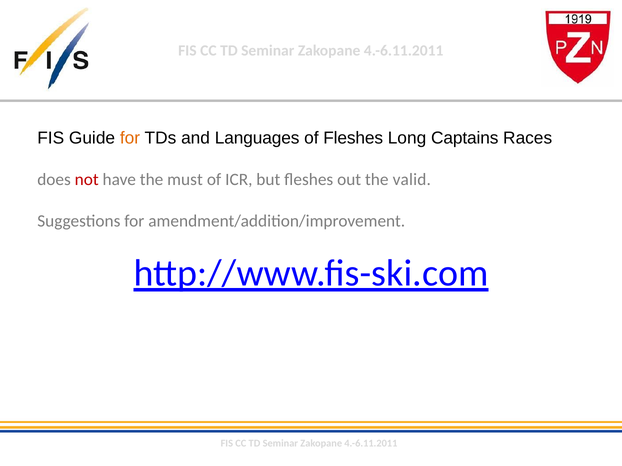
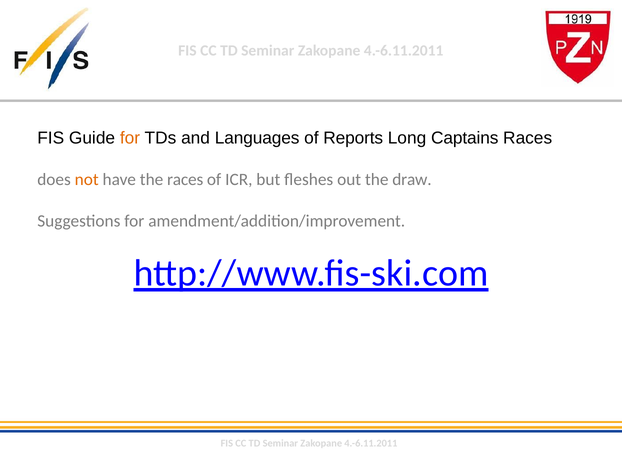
of Fleshes: Fleshes -> Reports (353, 138)
not colour: red -> orange (87, 180)
the must: must -> races (185, 180)
valid: valid -> draw (412, 180)
